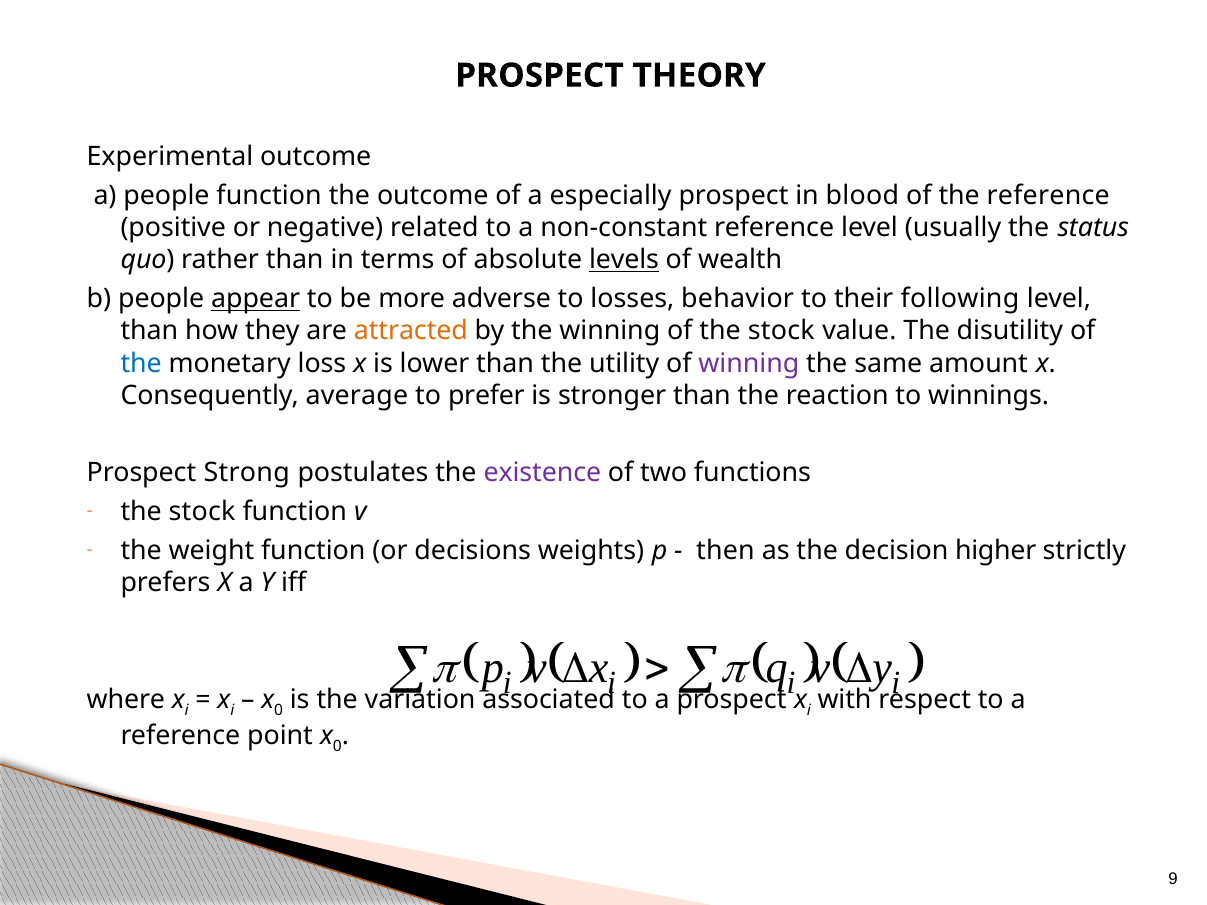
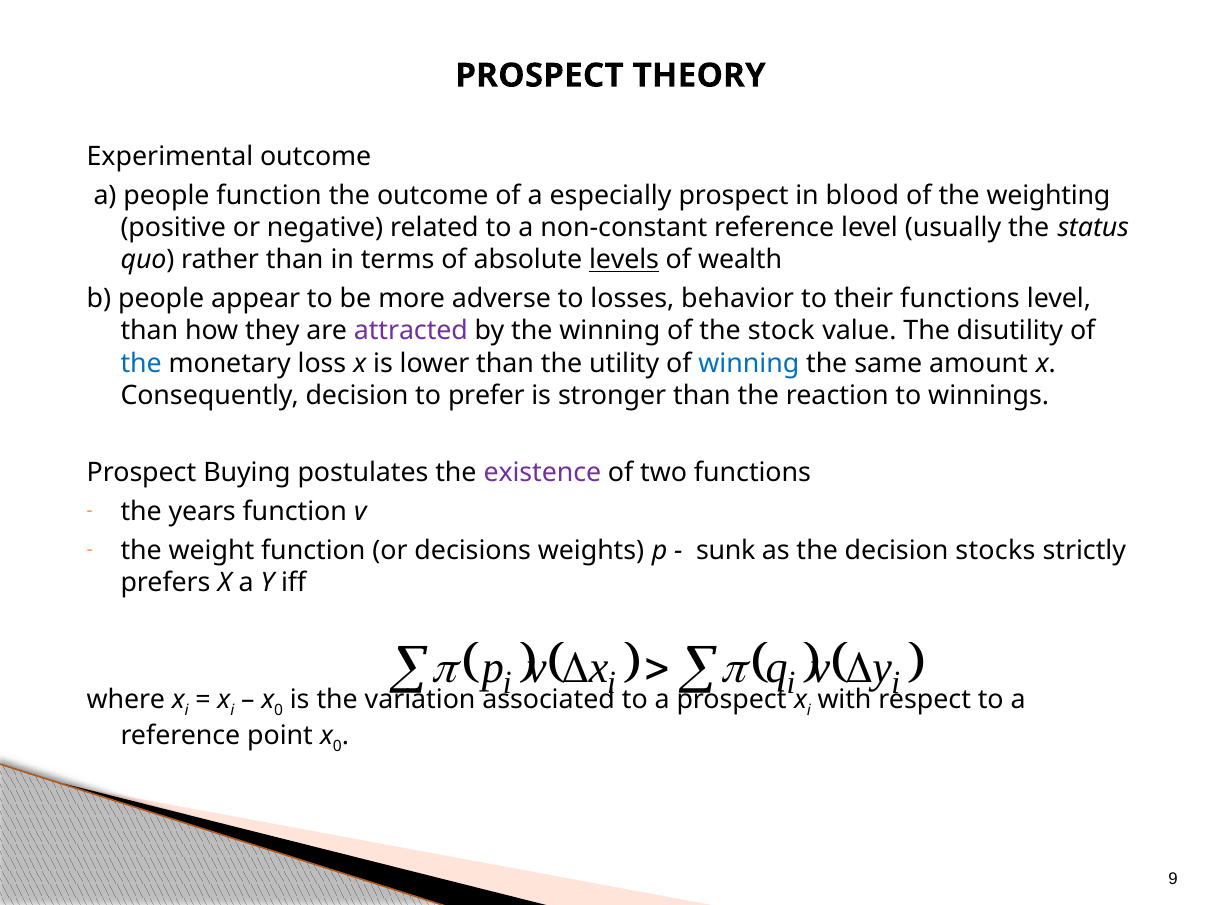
the reference: reference -> weighting (1048, 196)
appear underline: present -> none (256, 299)
their following: following -> functions (960, 299)
attracted colour: orange -> purple (411, 331)
winning colour: purple -> blue (749, 363)
Consequently average: average -> decision (357, 395)
Strong: Strong -> Buying (247, 473)
stock: stock -> years (202, 512)
then: then -> sunk (726, 551)
higher: higher -> stocks (995, 551)
